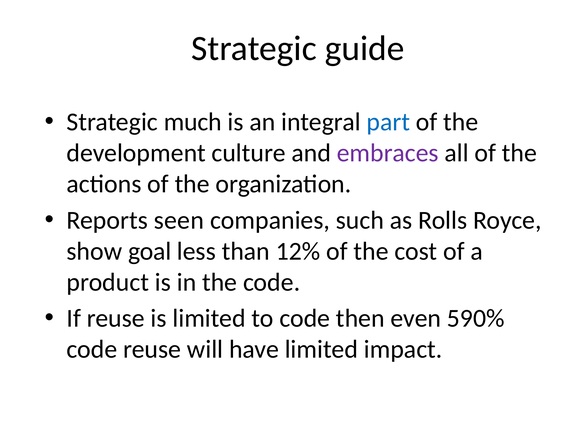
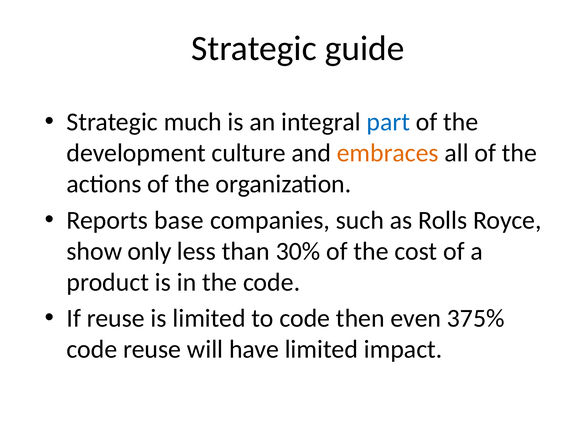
embraces colour: purple -> orange (388, 153)
seen: seen -> base (179, 220)
goal: goal -> only (150, 251)
12%: 12% -> 30% (298, 251)
590%: 590% -> 375% (476, 318)
